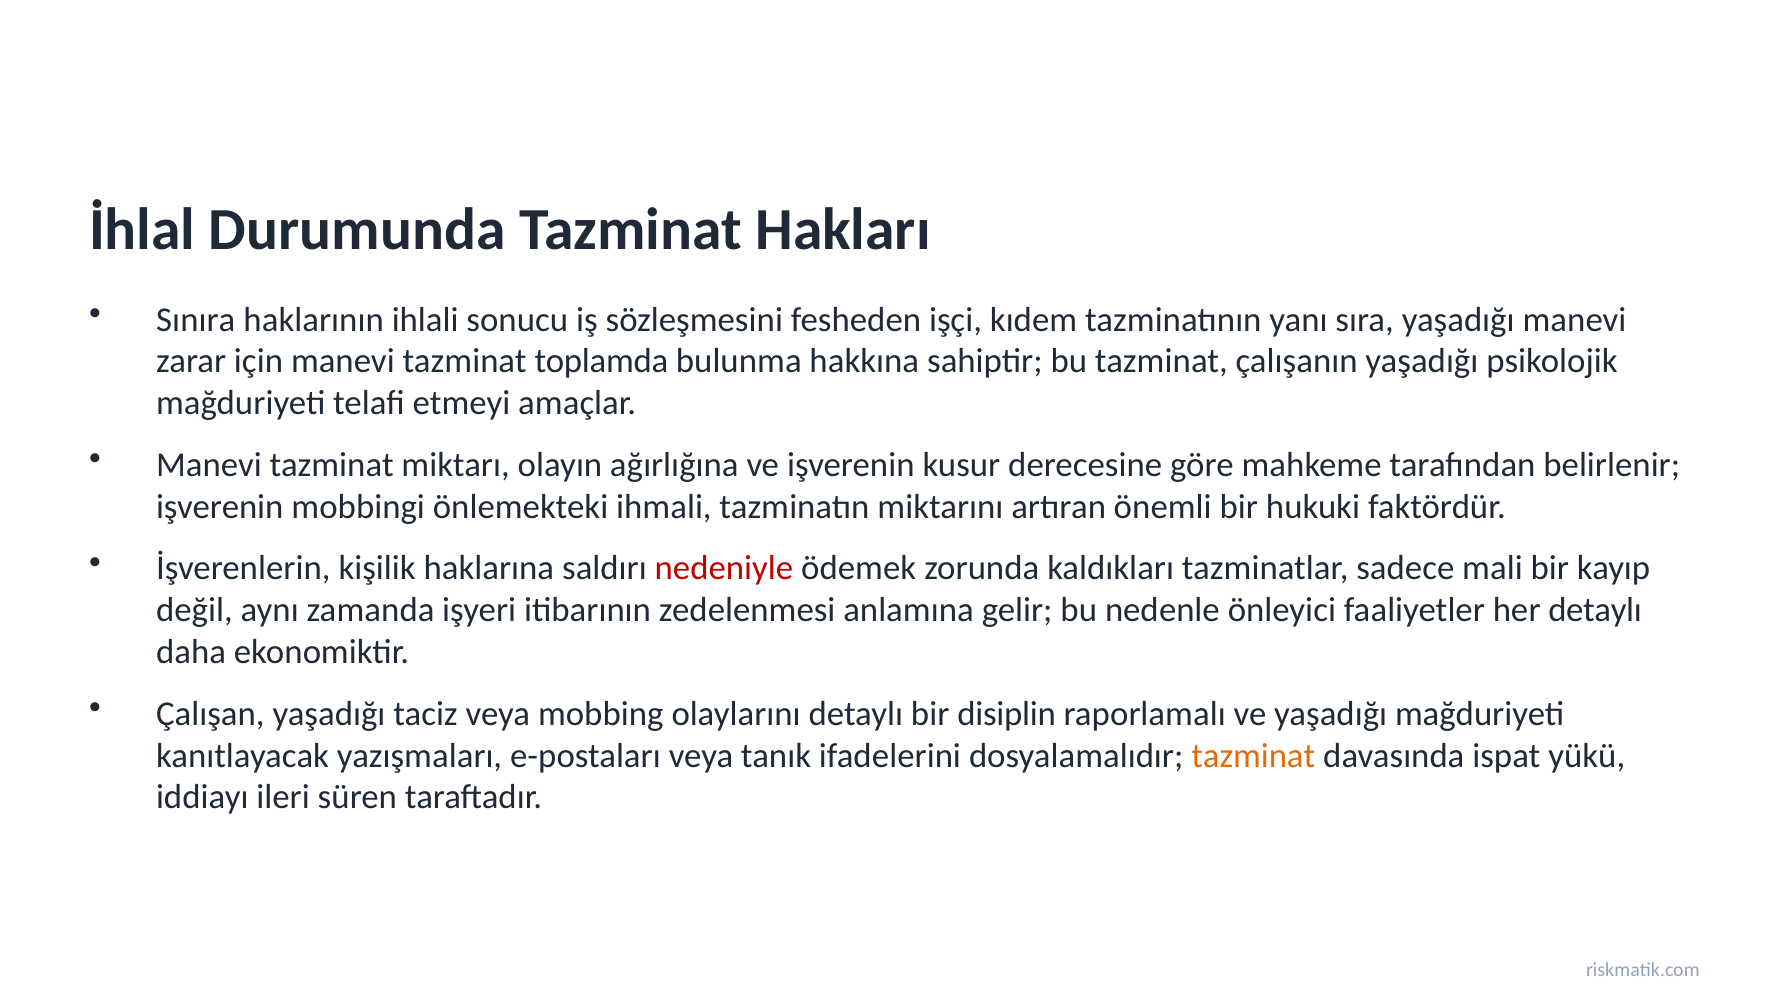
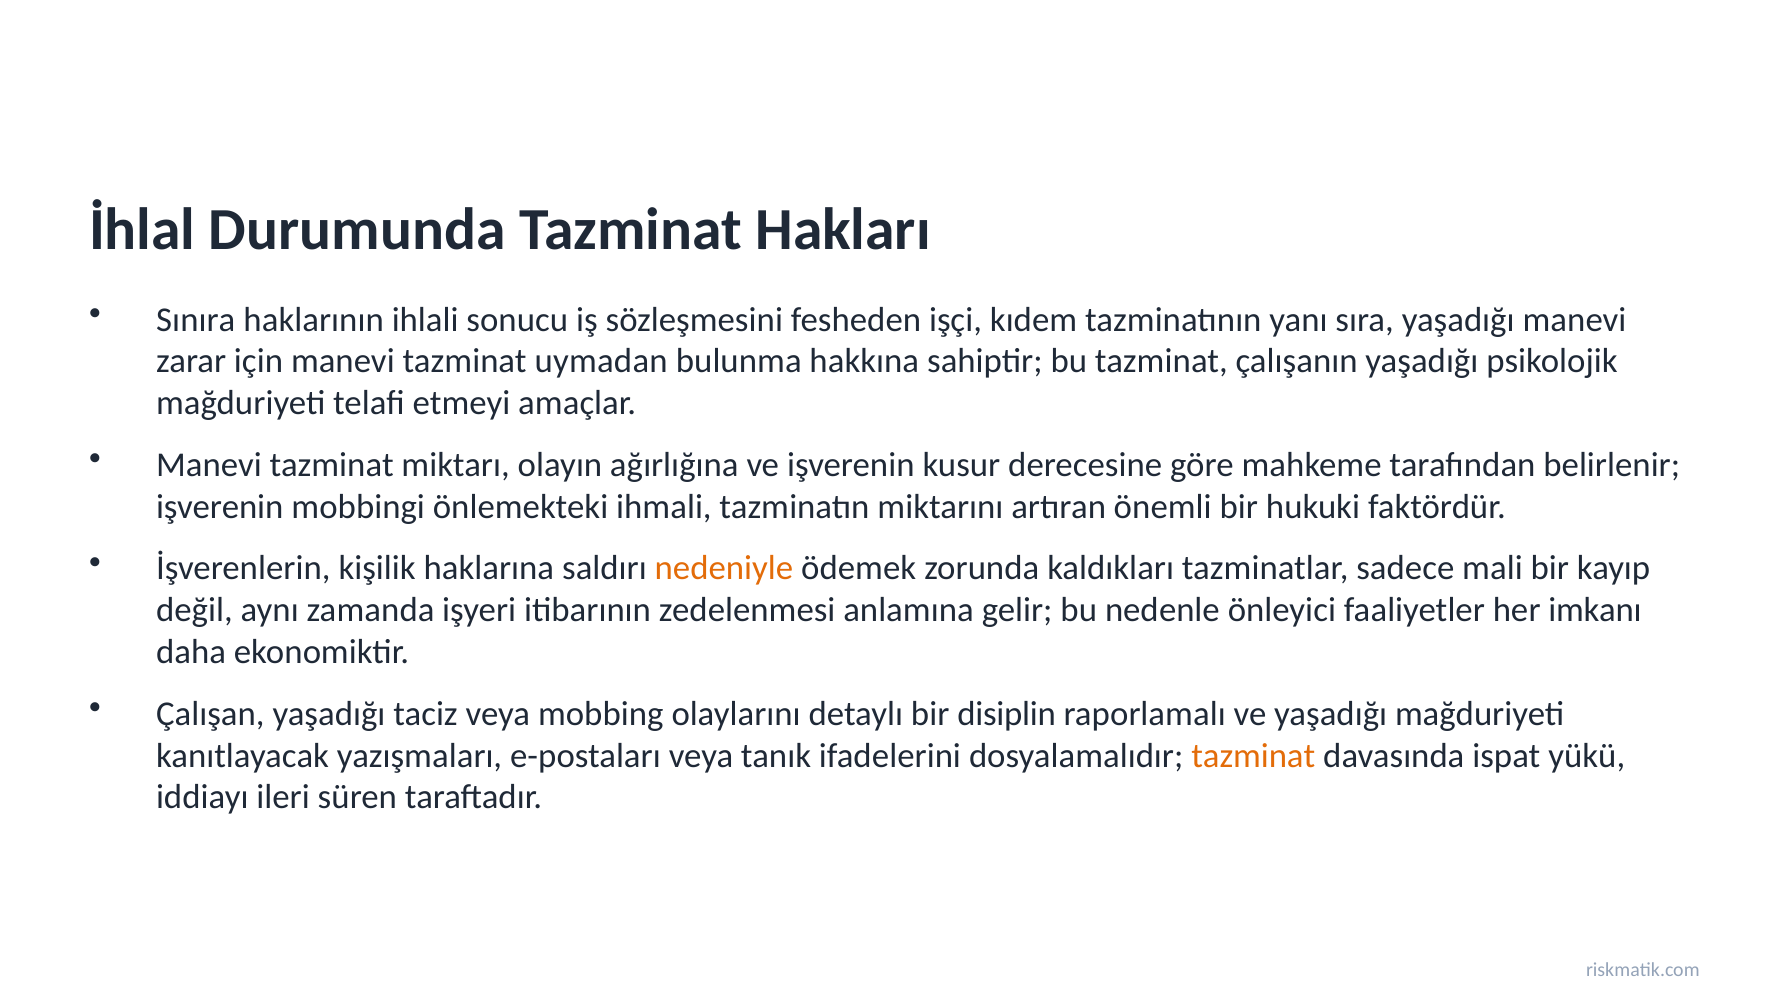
toplamda: toplamda -> uymadan (601, 362)
nedeniyle colour: red -> orange (724, 569)
her detaylı: detaylı -> imkanı (1595, 611)
